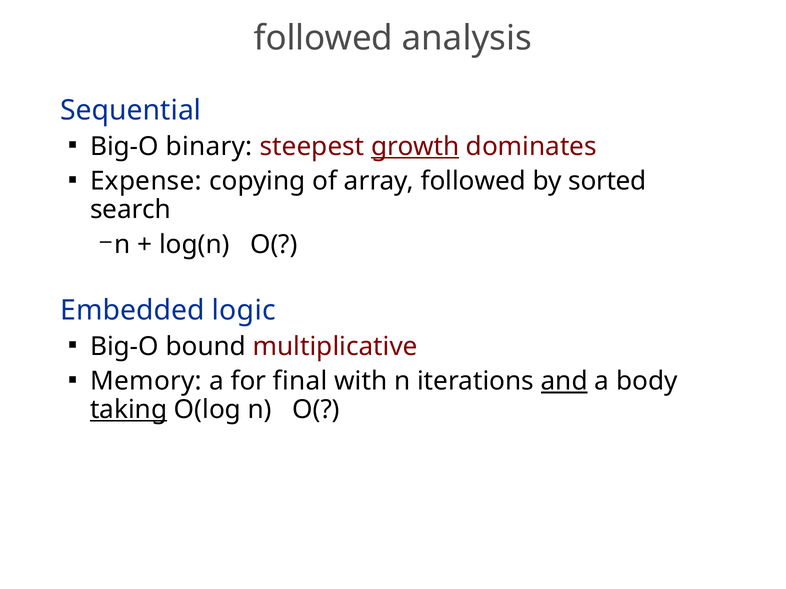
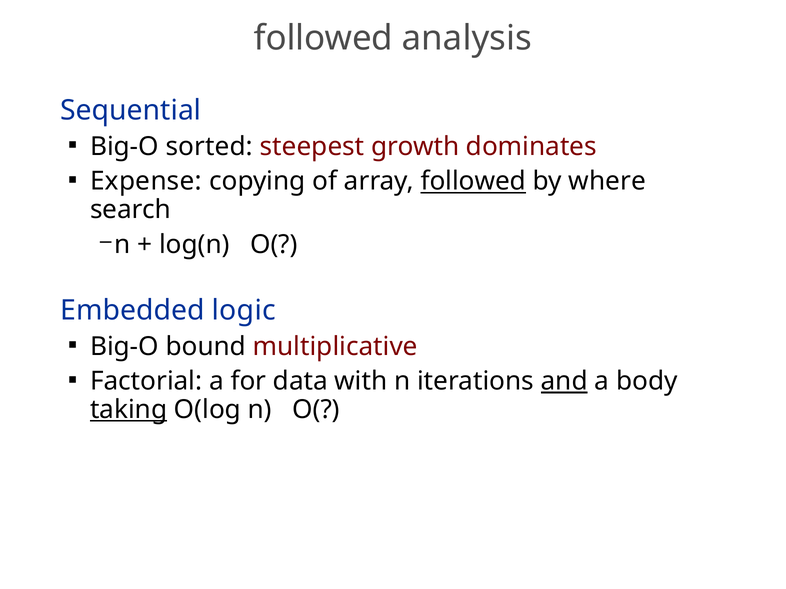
binary: binary -> sorted (209, 147)
growth underline: present -> none (415, 147)
followed underline: none -> present (473, 181)
sorted: sorted -> where (607, 181)
Memory: Memory -> Factorial (146, 382)
final: final -> data (300, 382)
